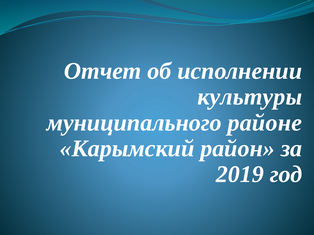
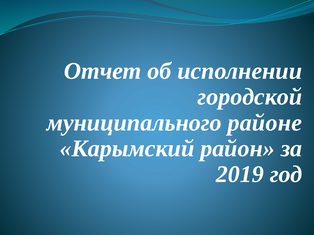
культуры: культуры -> городской (250, 97)
